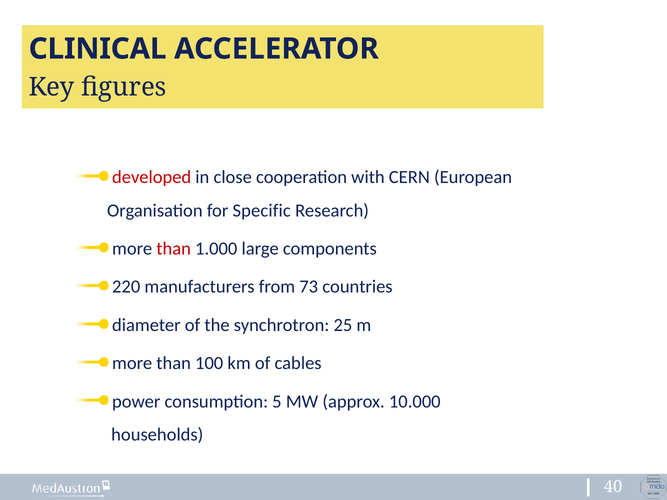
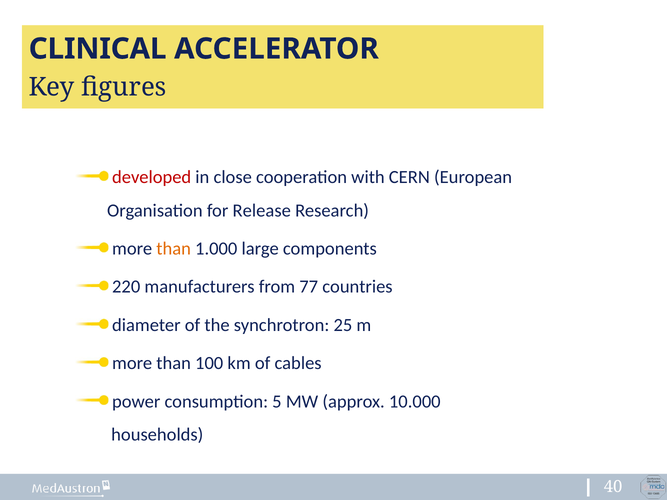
Specific: Specific -> Release (262, 211)
than colour: red -> orange (174, 249)
73: 73 -> 77 (309, 287)
